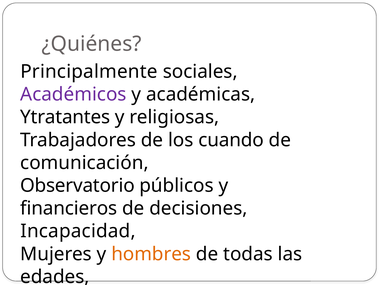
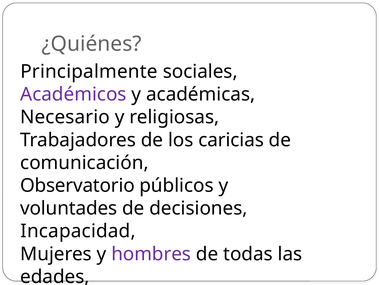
Ytratantes: Ytratantes -> Necesario (65, 117)
cuando: cuando -> caricias (231, 140)
financieros: financieros -> voluntades (69, 208)
hombres colour: orange -> purple (151, 253)
